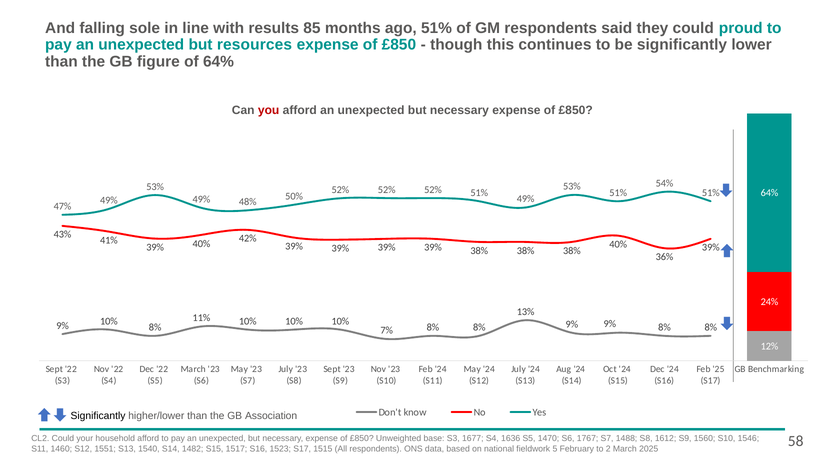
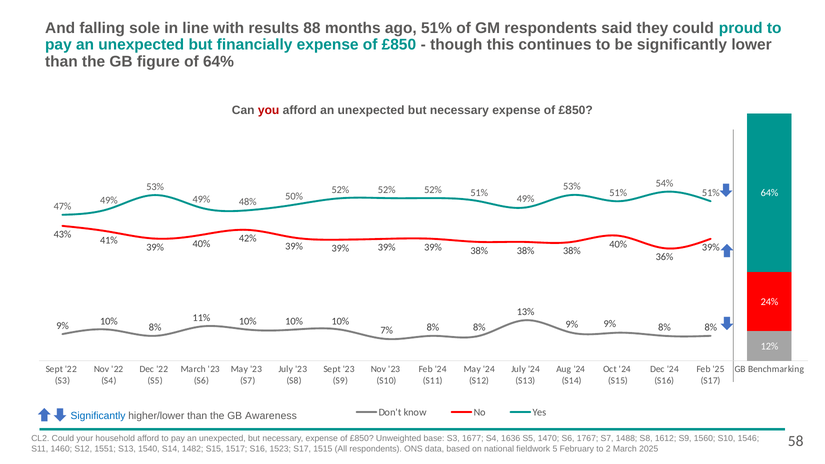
85: 85 -> 88 (312, 28)
resources: resources -> financially (255, 45)
Significantly colour: black -> blue (98, 416)
Association: Association -> Awareness (271, 416)
